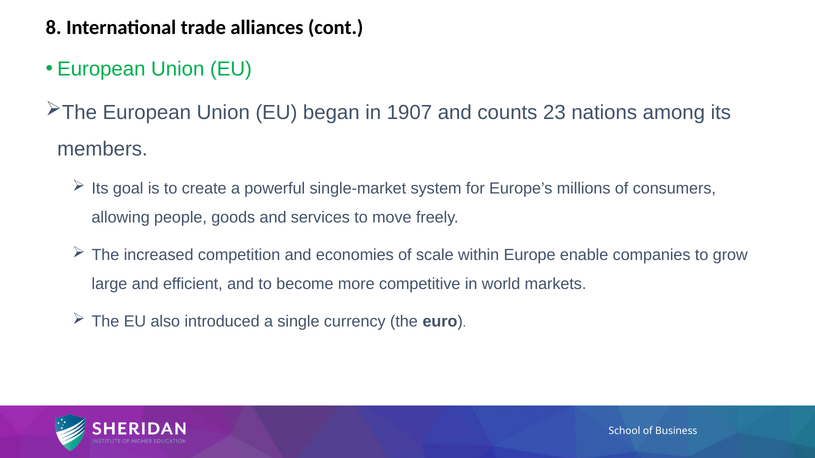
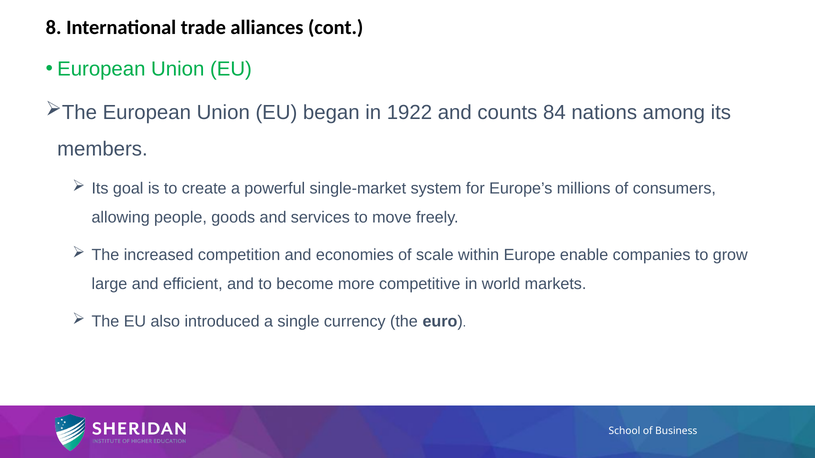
1907: 1907 -> 1922 (409, 112)
23: 23 -> 84 (554, 112)
